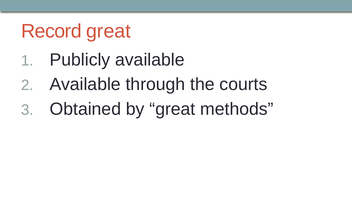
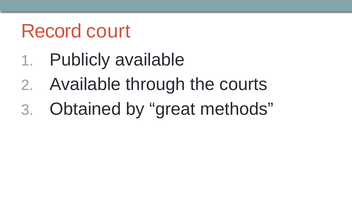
Record great: great -> court (108, 31)
